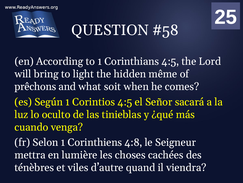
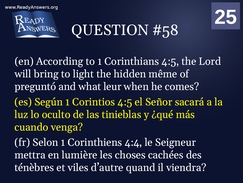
prêchons: prêchons -> preguntó (35, 86)
soit: soit -> leur (113, 86)
4:8: 4:8 -> 4:4 (133, 142)
